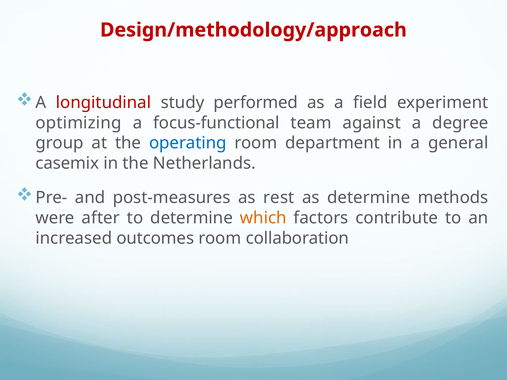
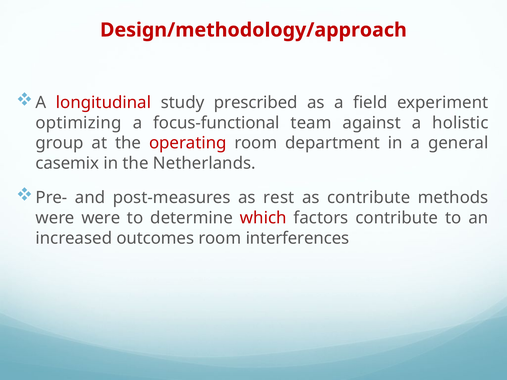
performed: performed -> prescribed (256, 103)
degree: degree -> holistic (460, 123)
operating colour: blue -> red (188, 143)
as determine: determine -> contribute (369, 198)
were after: after -> were (101, 218)
which colour: orange -> red (263, 218)
collaboration: collaboration -> interferences (297, 238)
